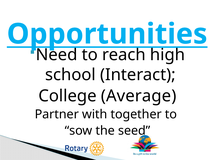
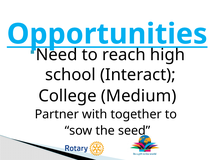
Average: Average -> Medium (139, 96)
